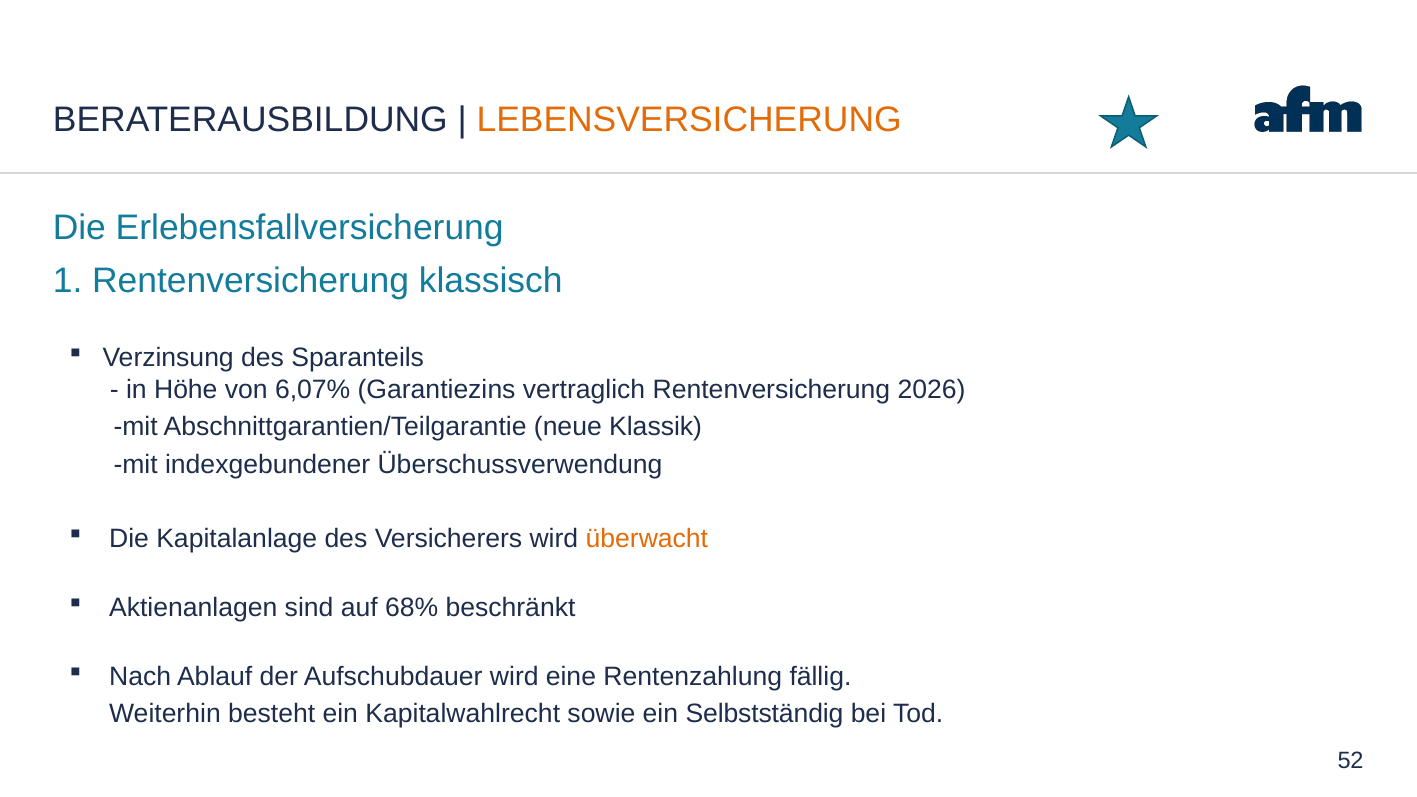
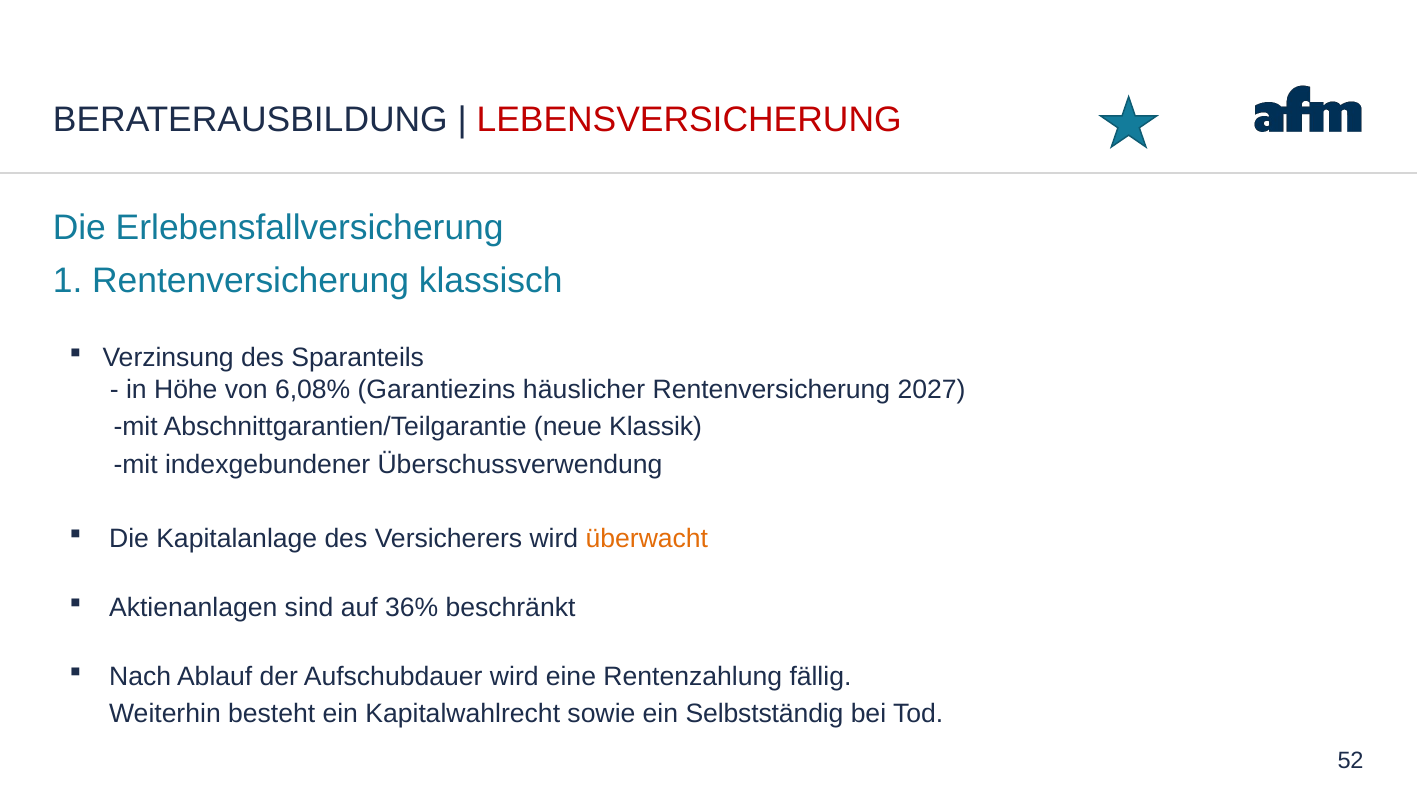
LEBENSVERSICHERUNG colour: orange -> red (689, 120)
6,07%: 6,07% -> 6,08% (313, 390)
vertraglich: vertraglich -> häuslicher (584, 390)
2026: 2026 -> 2027 (932, 390)
68%: 68% -> 36% (412, 608)
